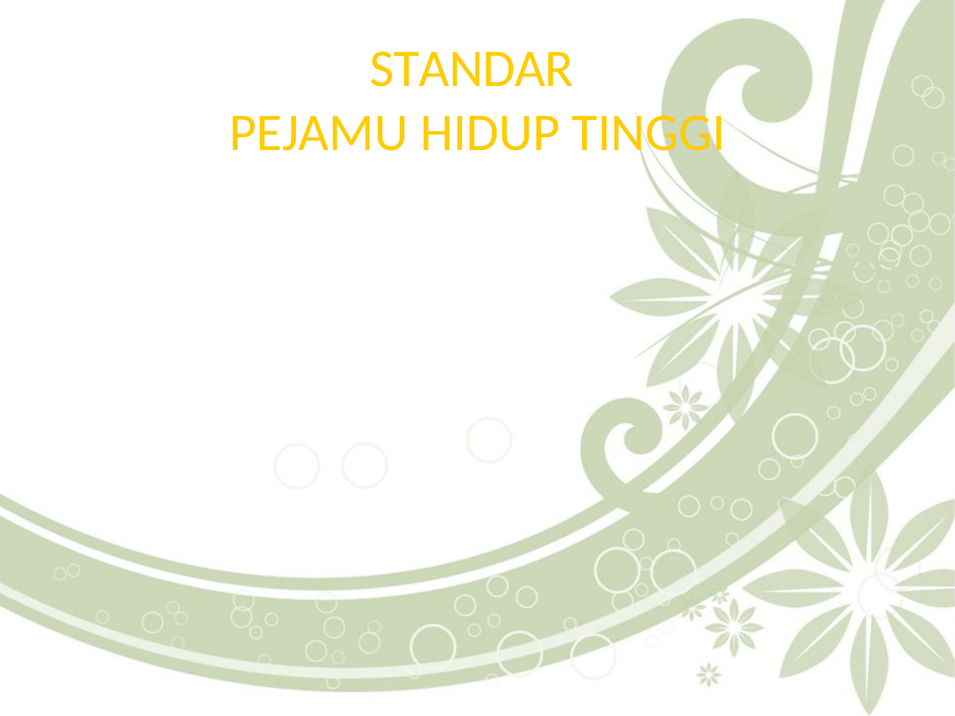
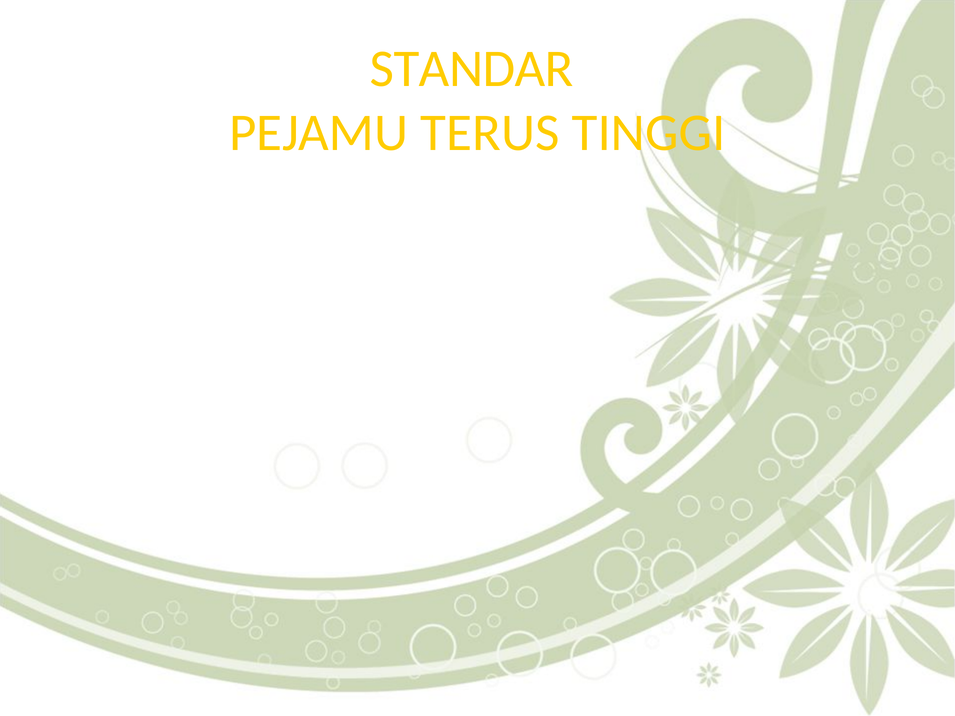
HIDUP: HIDUP -> TERUS (490, 133)
